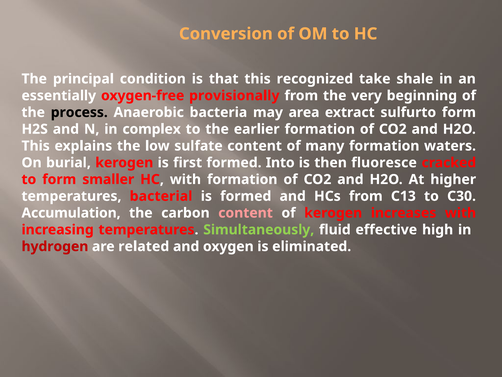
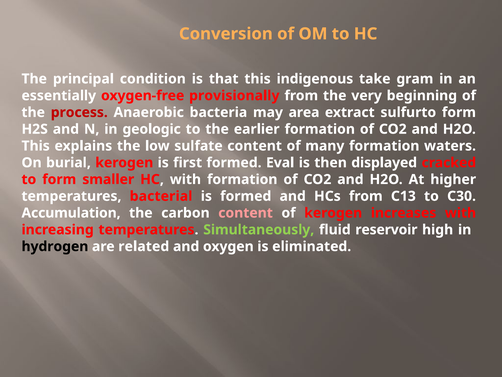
recognized: recognized -> indigenous (315, 79)
shale: shale -> gram (415, 79)
process colour: black -> red (79, 112)
complex: complex -> geologic (152, 129)
Into: Into -> Eval (280, 162)
fluoresce: fluoresce -> displayed (384, 162)
effective: effective -> reservoir (386, 229)
hydrogen colour: red -> black (55, 246)
